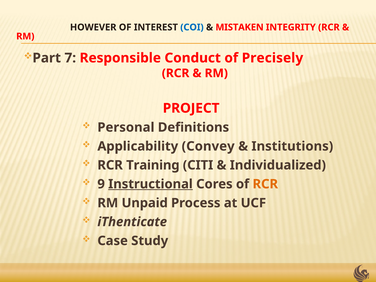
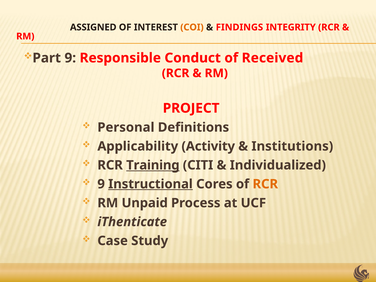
HOWEVER: HOWEVER -> ASSIGNED (93, 27)
COI colour: blue -> orange (192, 27)
MISTAKEN: MISTAKEN -> FINDINGS (239, 27)
Part 7: 7 -> 9 (70, 58)
Precisely: Precisely -> Received (272, 58)
Convey: Convey -> Activity (208, 146)
Training underline: none -> present (153, 165)
